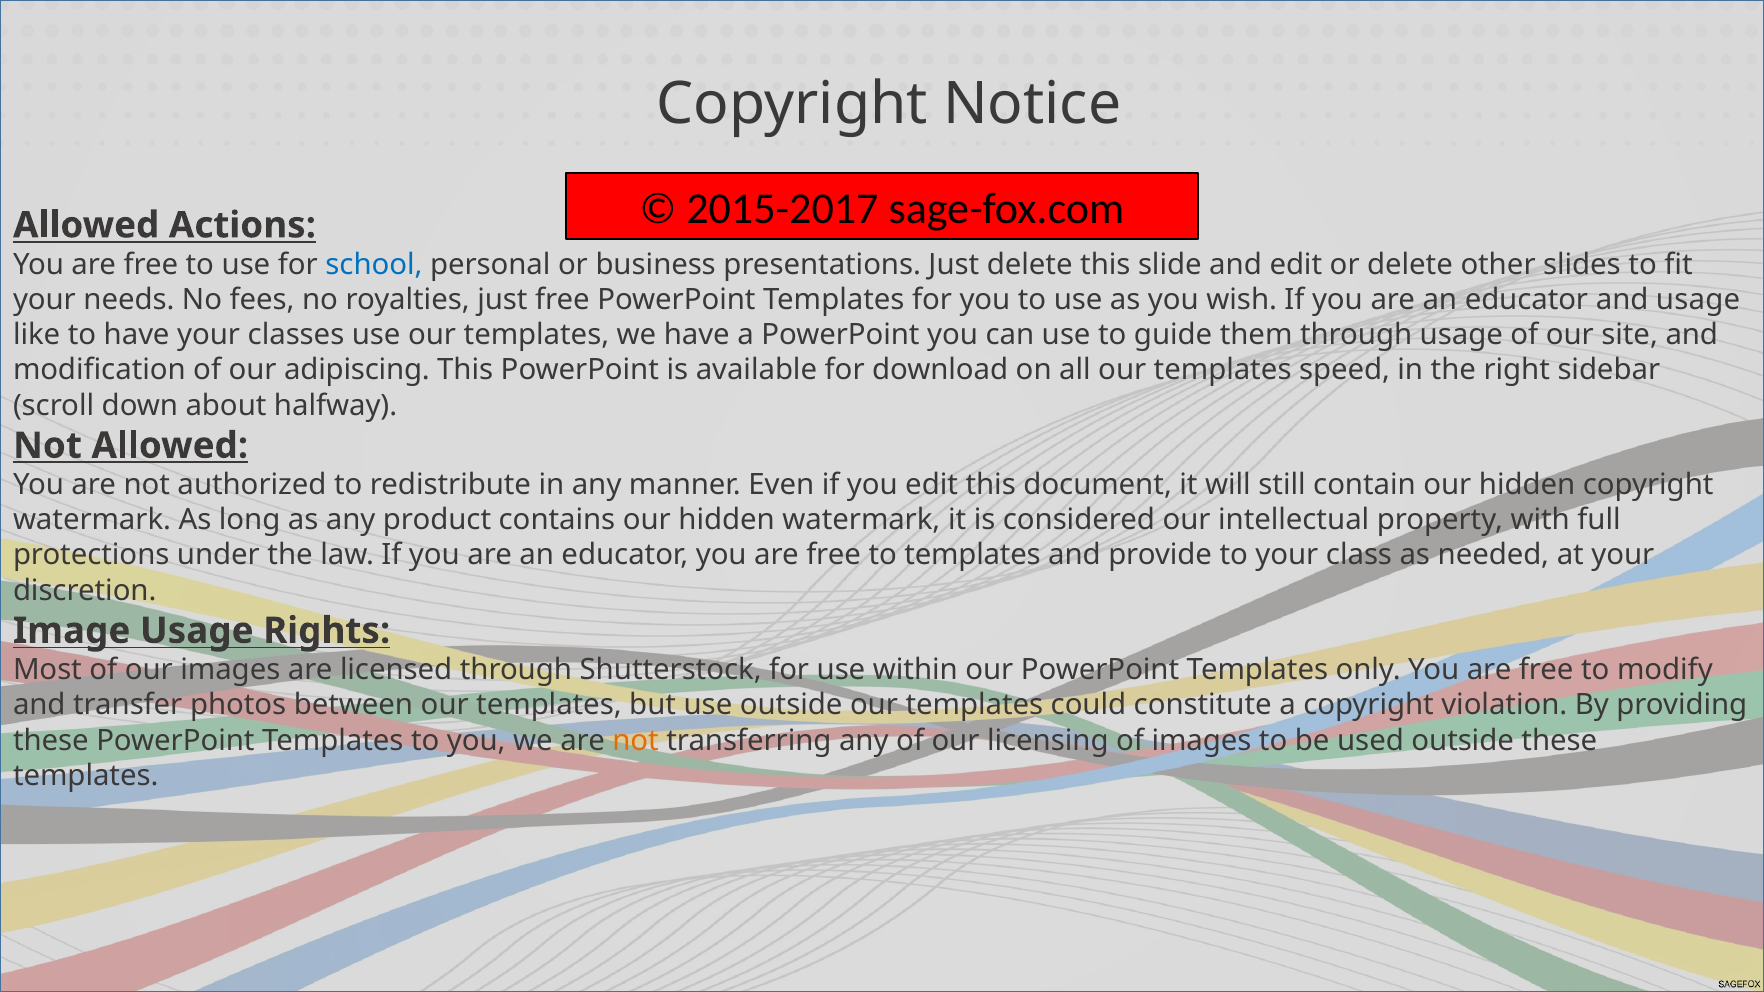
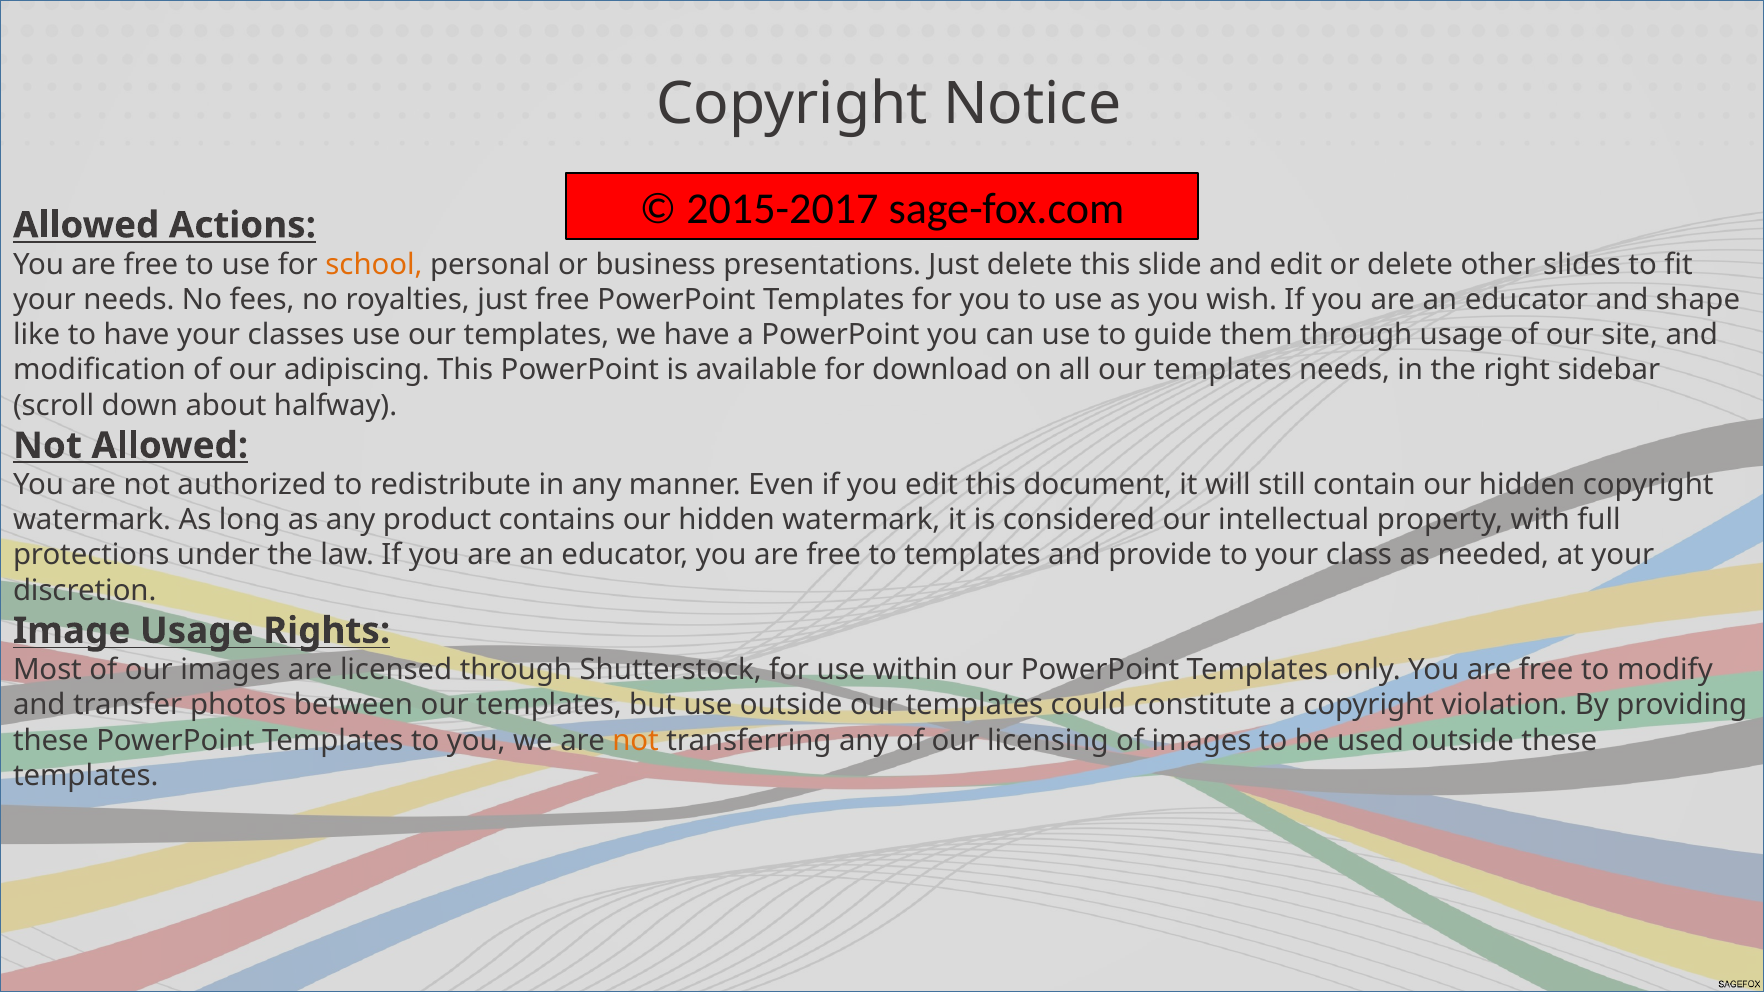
school colour: blue -> orange (374, 264)
and usage: usage -> shape (1698, 300)
templates speed: speed -> needs (1345, 370)
